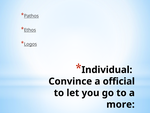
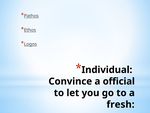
more: more -> fresh (121, 104)
